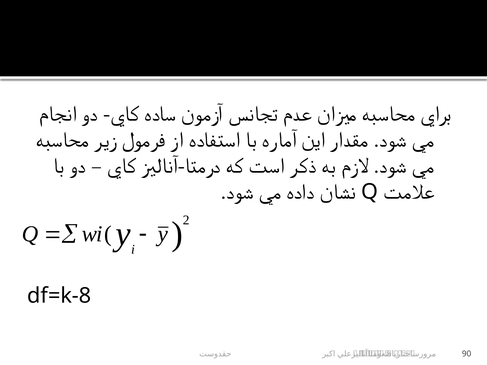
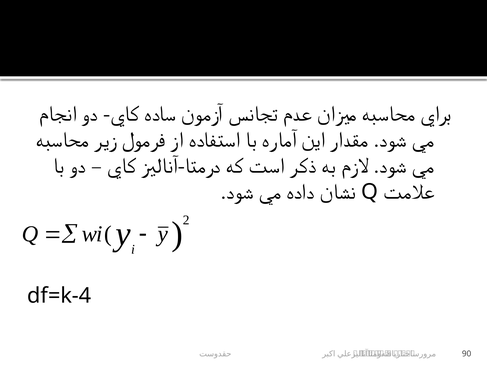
df=k-8: df=k-8 -> df=k-4 (59, 296)
